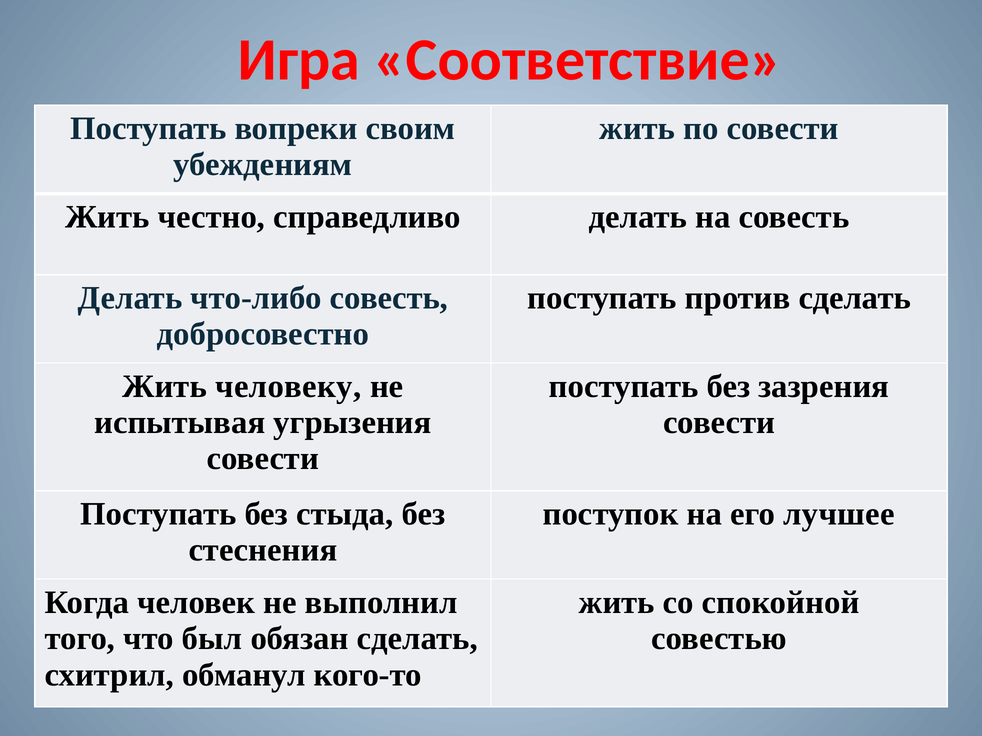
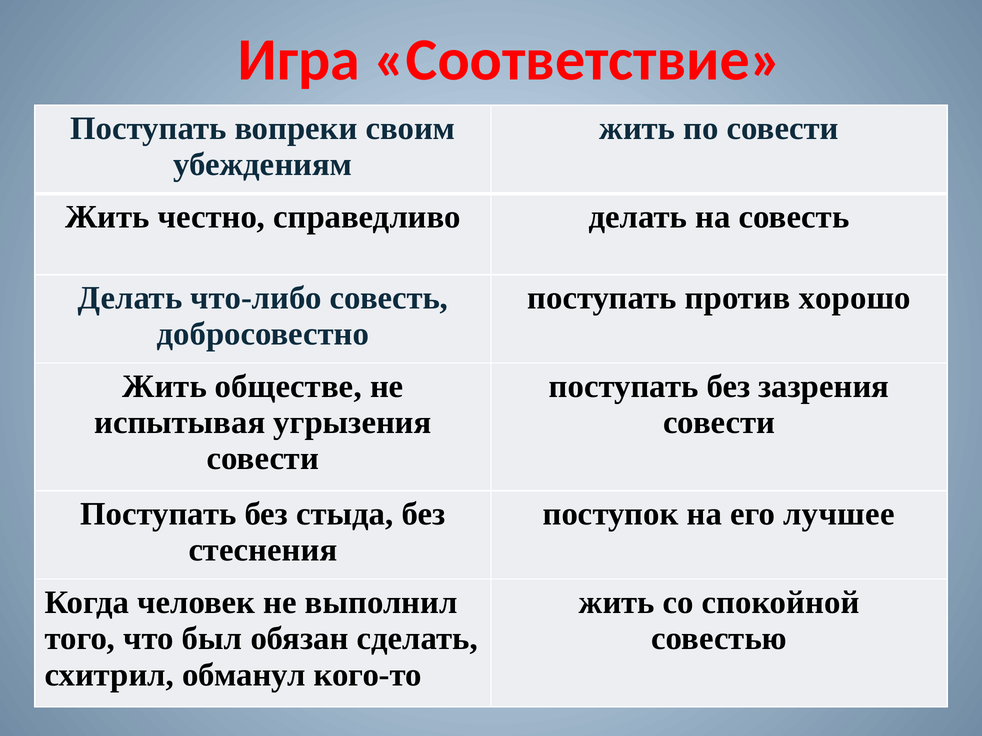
против сделать: сделать -> хорошо (855, 298)
человеку: человеку -> обществе (288, 387)
